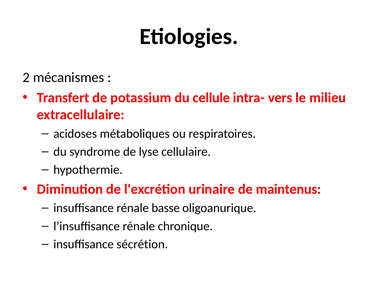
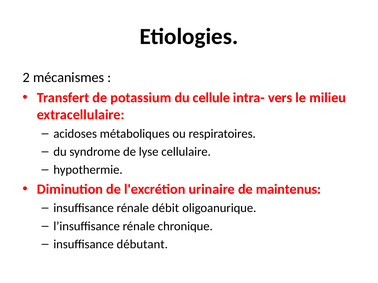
basse: basse -> débit (166, 208)
sécrétion: sécrétion -> débutant (142, 245)
